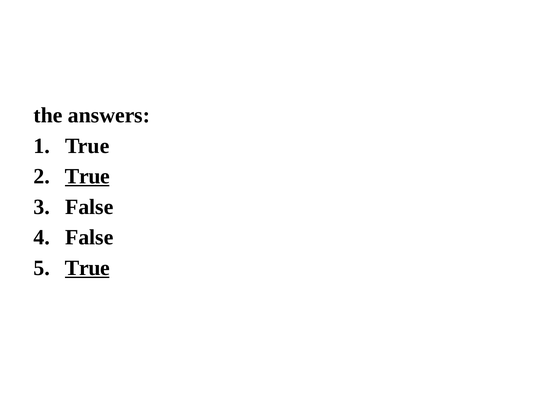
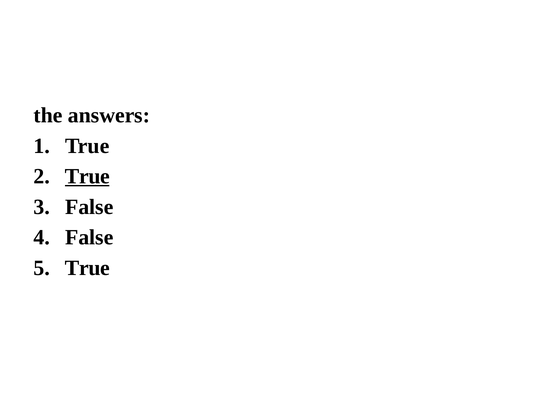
True underline: present -> none (87, 268)
